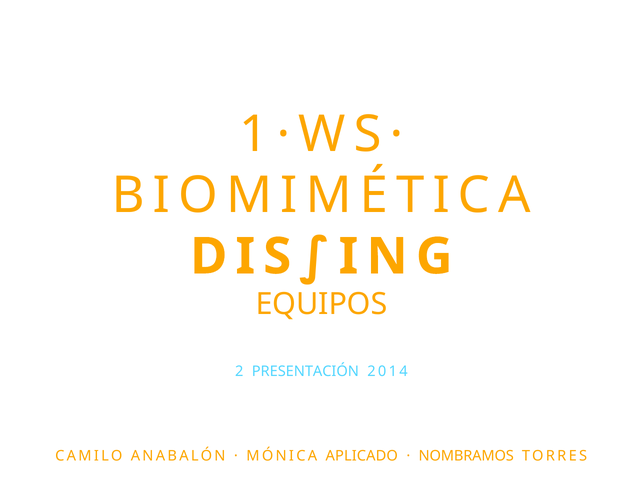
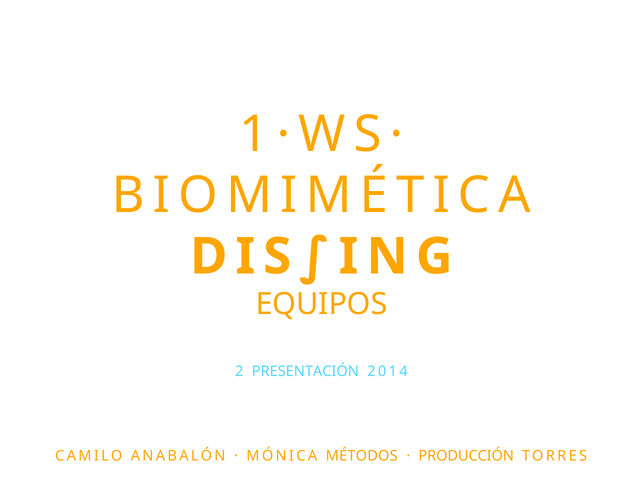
APLICADO: APLICADO -> MÉTODOS (362, 455)
NOMBRAMOS: NOMBRAMOS -> PRODUCCIÓN (466, 455)
